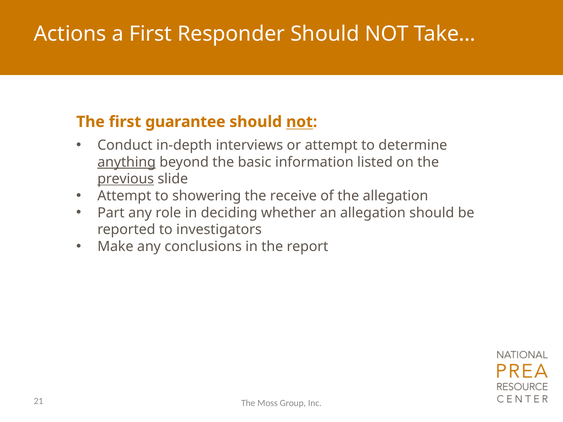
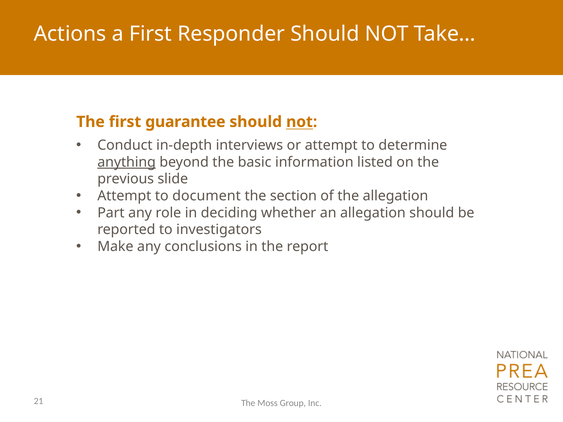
previous underline: present -> none (126, 179)
showering: showering -> document (207, 196)
receive: receive -> section (293, 196)
